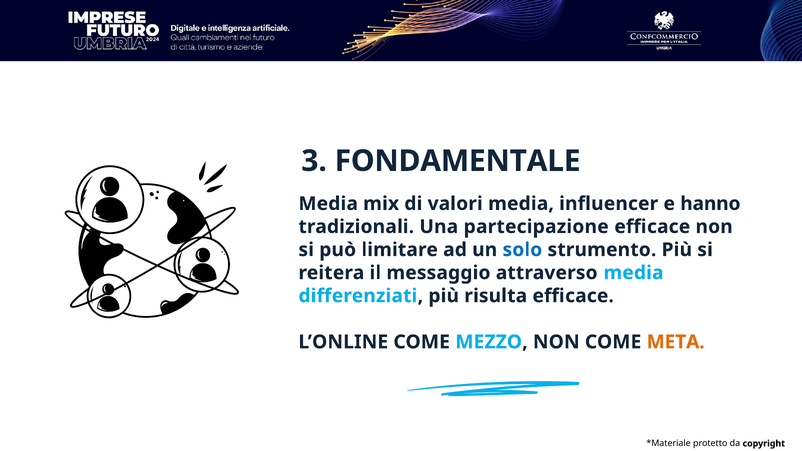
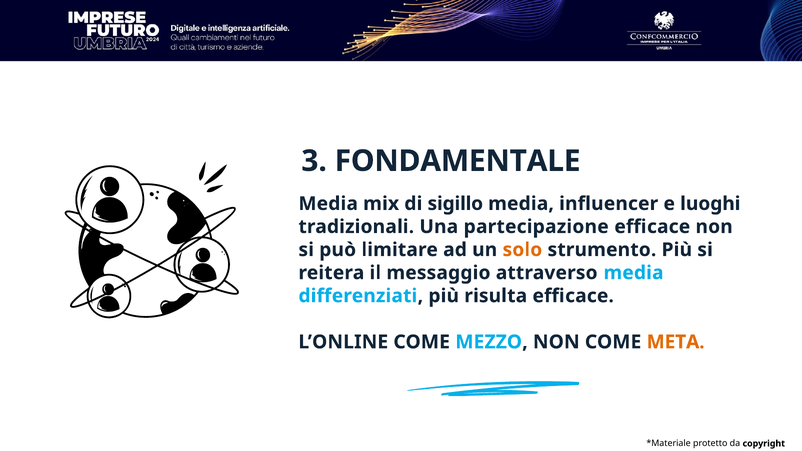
valori: valori -> sigillo (455, 204)
hanno: hanno -> luoghi (710, 204)
solo colour: blue -> orange (522, 250)
